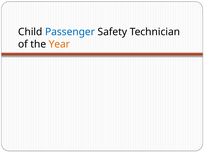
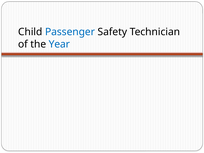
Year colour: orange -> blue (59, 44)
